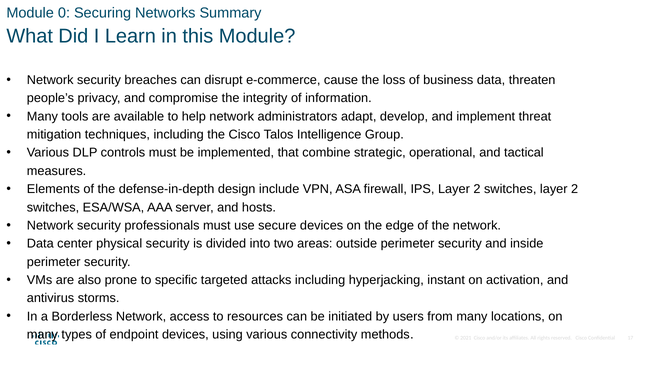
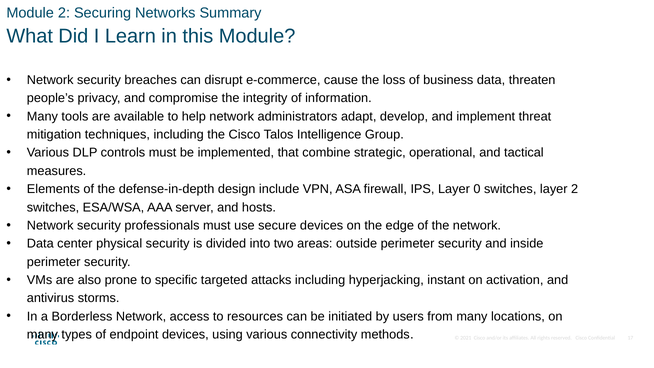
Module 0: 0 -> 2 (64, 13)
IPS Layer 2: 2 -> 0 (477, 189)
